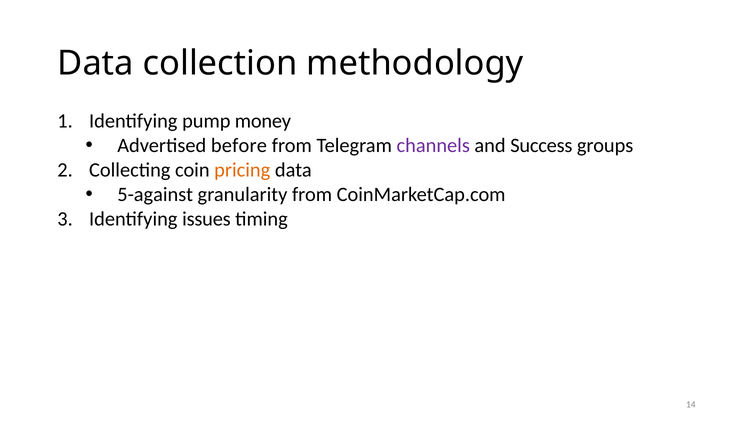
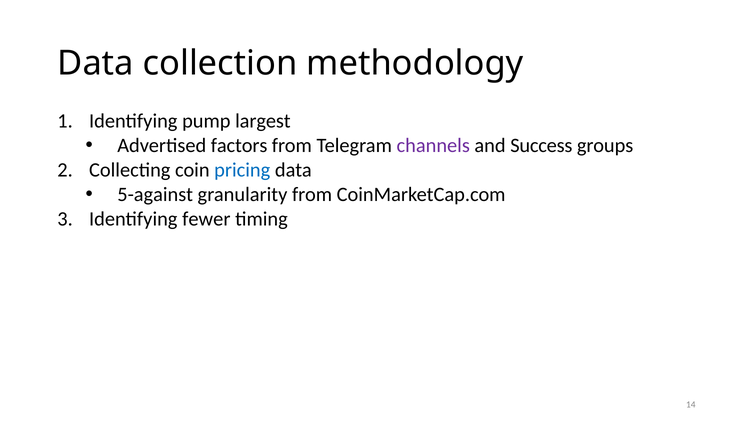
money: money -> largest (263, 121)
before: before -> factors (239, 145)
pricing colour: orange -> blue (242, 170)
issues: issues -> fewer (206, 219)
